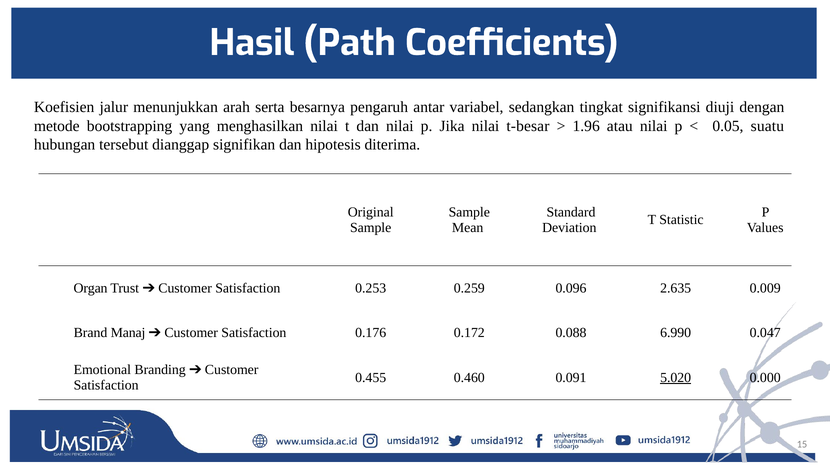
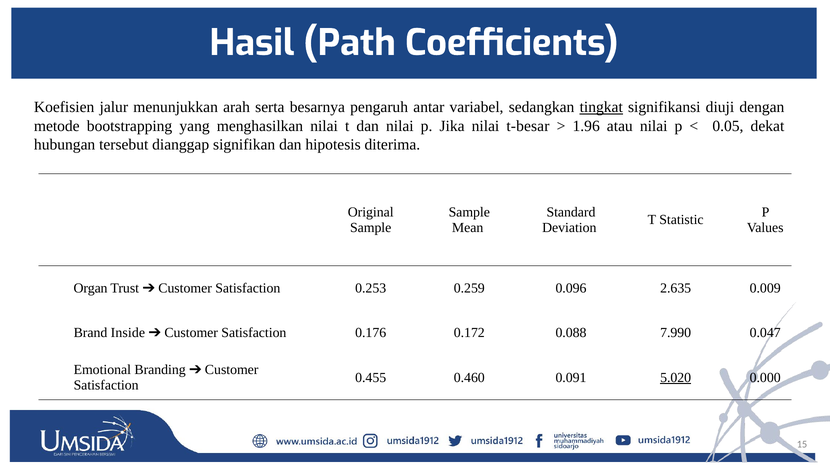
tingkat underline: none -> present (601, 107)
suatu: suatu -> dekat (767, 126)
Manaj: Manaj -> Inside (128, 333)
6.990: 6.990 -> 7.990 (676, 333)
